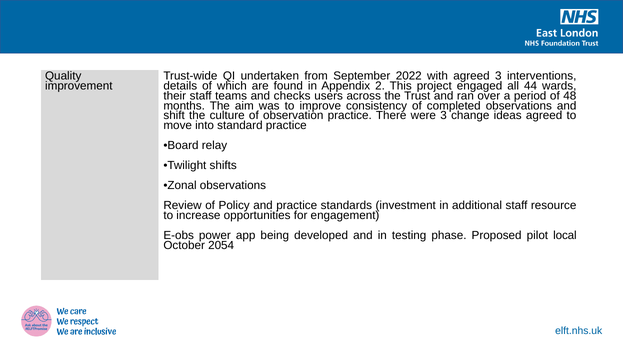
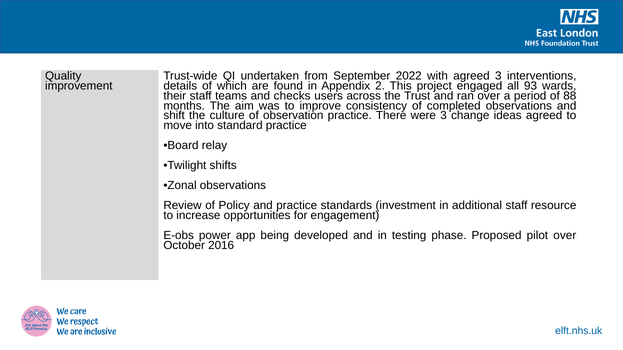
44: 44 -> 93 (531, 86)
48: 48 -> 88 (570, 96)
pilot local: local -> over (565, 236)
2054: 2054 -> 2016 (221, 246)
